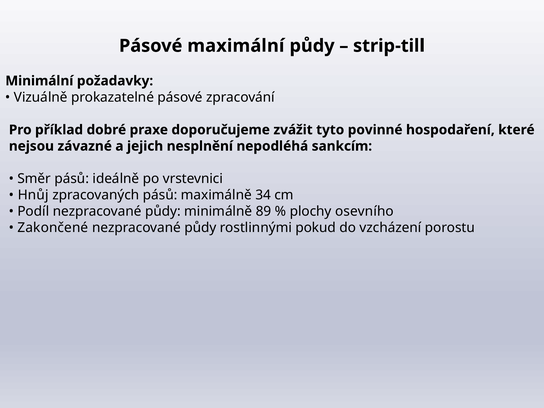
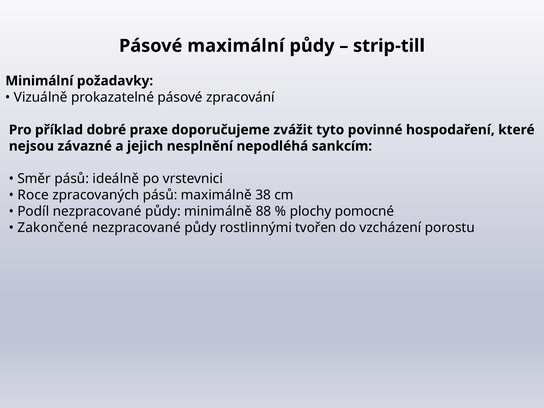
Hnůj: Hnůj -> Roce (33, 195)
34: 34 -> 38 (263, 195)
89: 89 -> 88 (264, 211)
osevního: osevního -> pomocné (365, 211)
pokud: pokud -> tvořen (316, 228)
